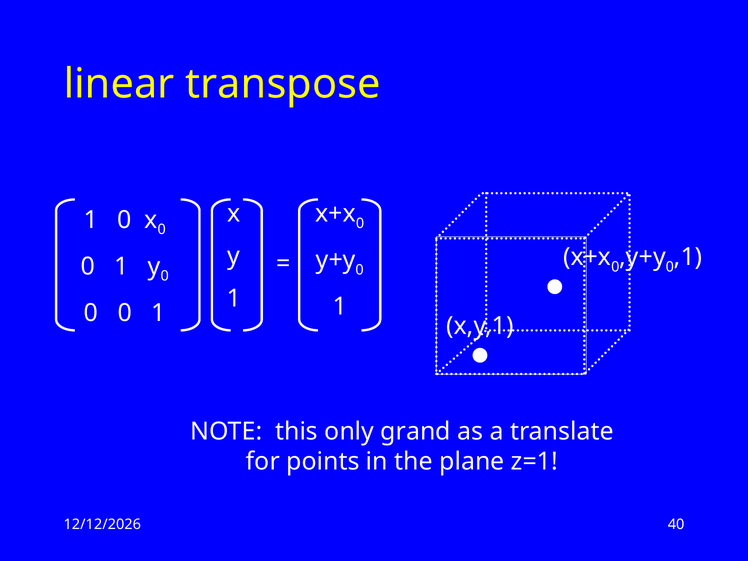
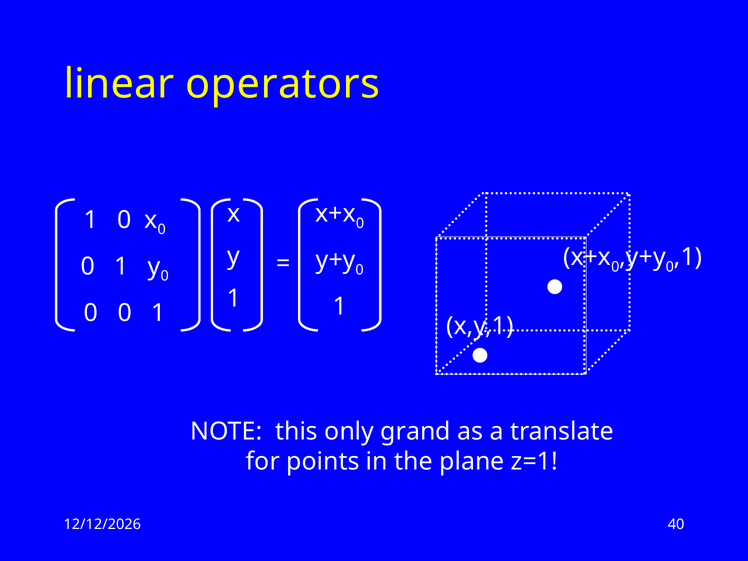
transpose: transpose -> operators (283, 84)
